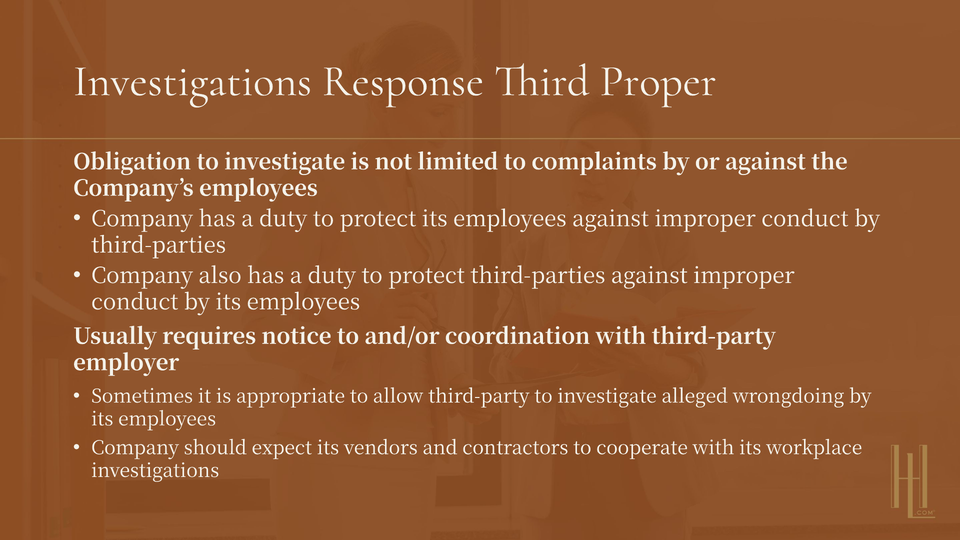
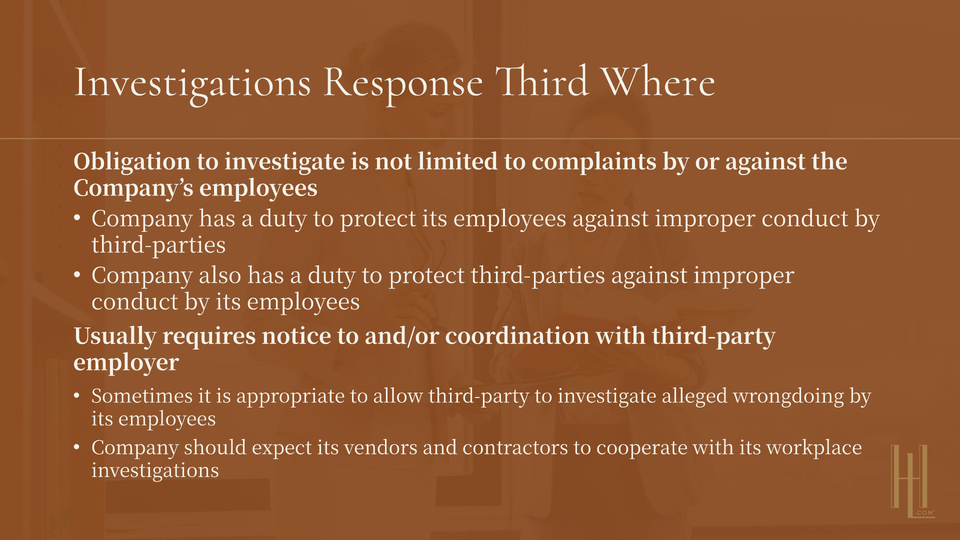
Proper: Proper -> Where (658, 81)
